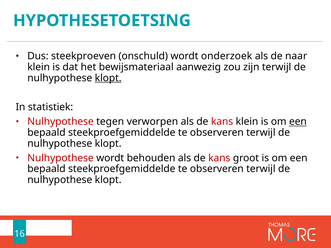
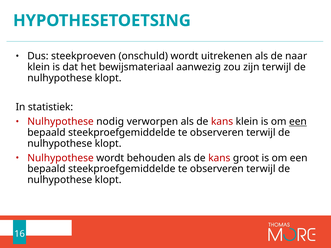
onderzoek: onderzoek -> uitrekenen (227, 56)
klopt underline: present -> none (108, 78)
tegen: tegen -> nodig (110, 122)
